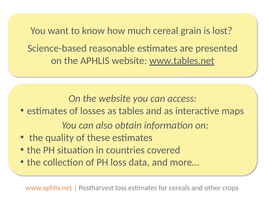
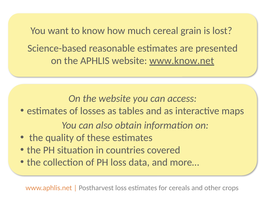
www.tables.net: www.tables.net -> www.know.net (182, 61)
